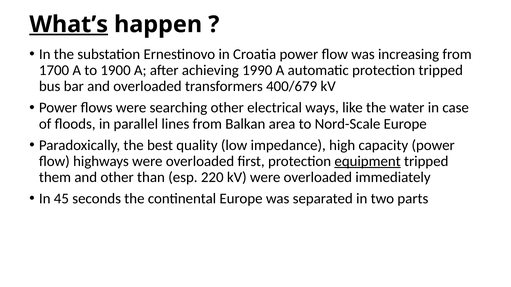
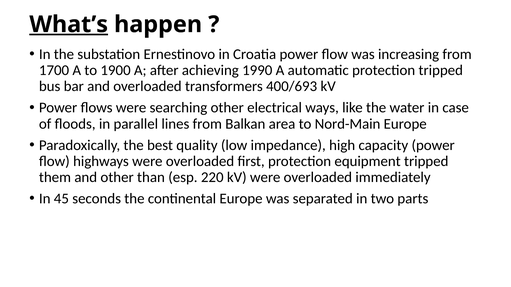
400/679: 400/679 -> 400/693 (292, 87)
Nord-Scale: Nord-Scale -> Nord-Main (348, 124)
equipment underline: present -> none (368, 161)
